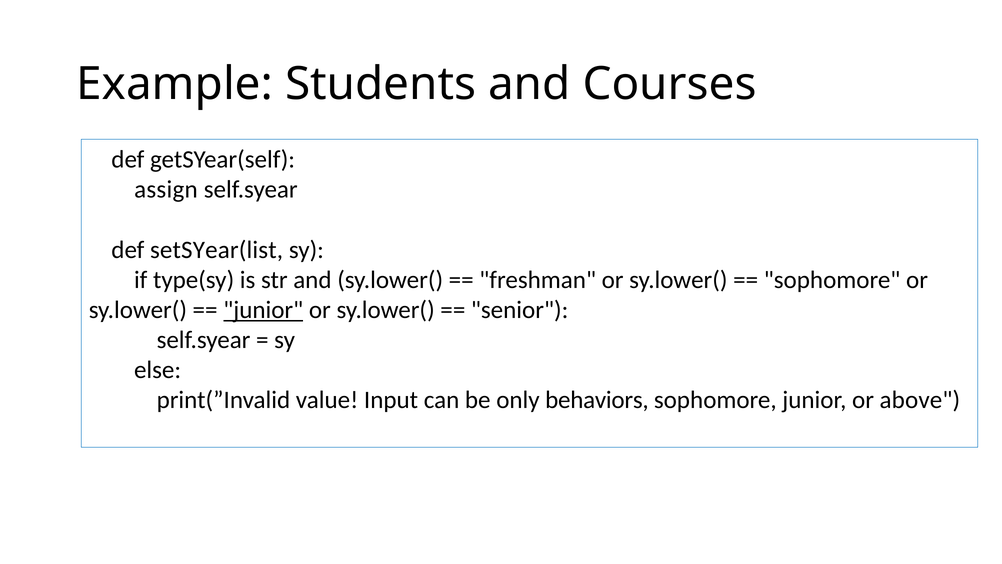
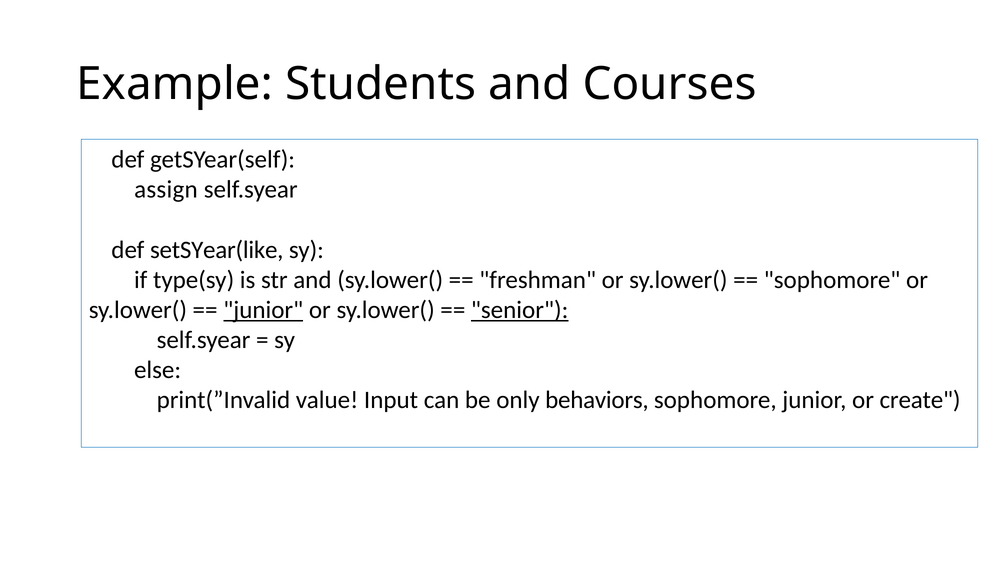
setSYear(list: setSYear(list -> setSYear(like (217, 250)
senior underline: none -> present (520, 310)
above: above -> create (920, 400)
